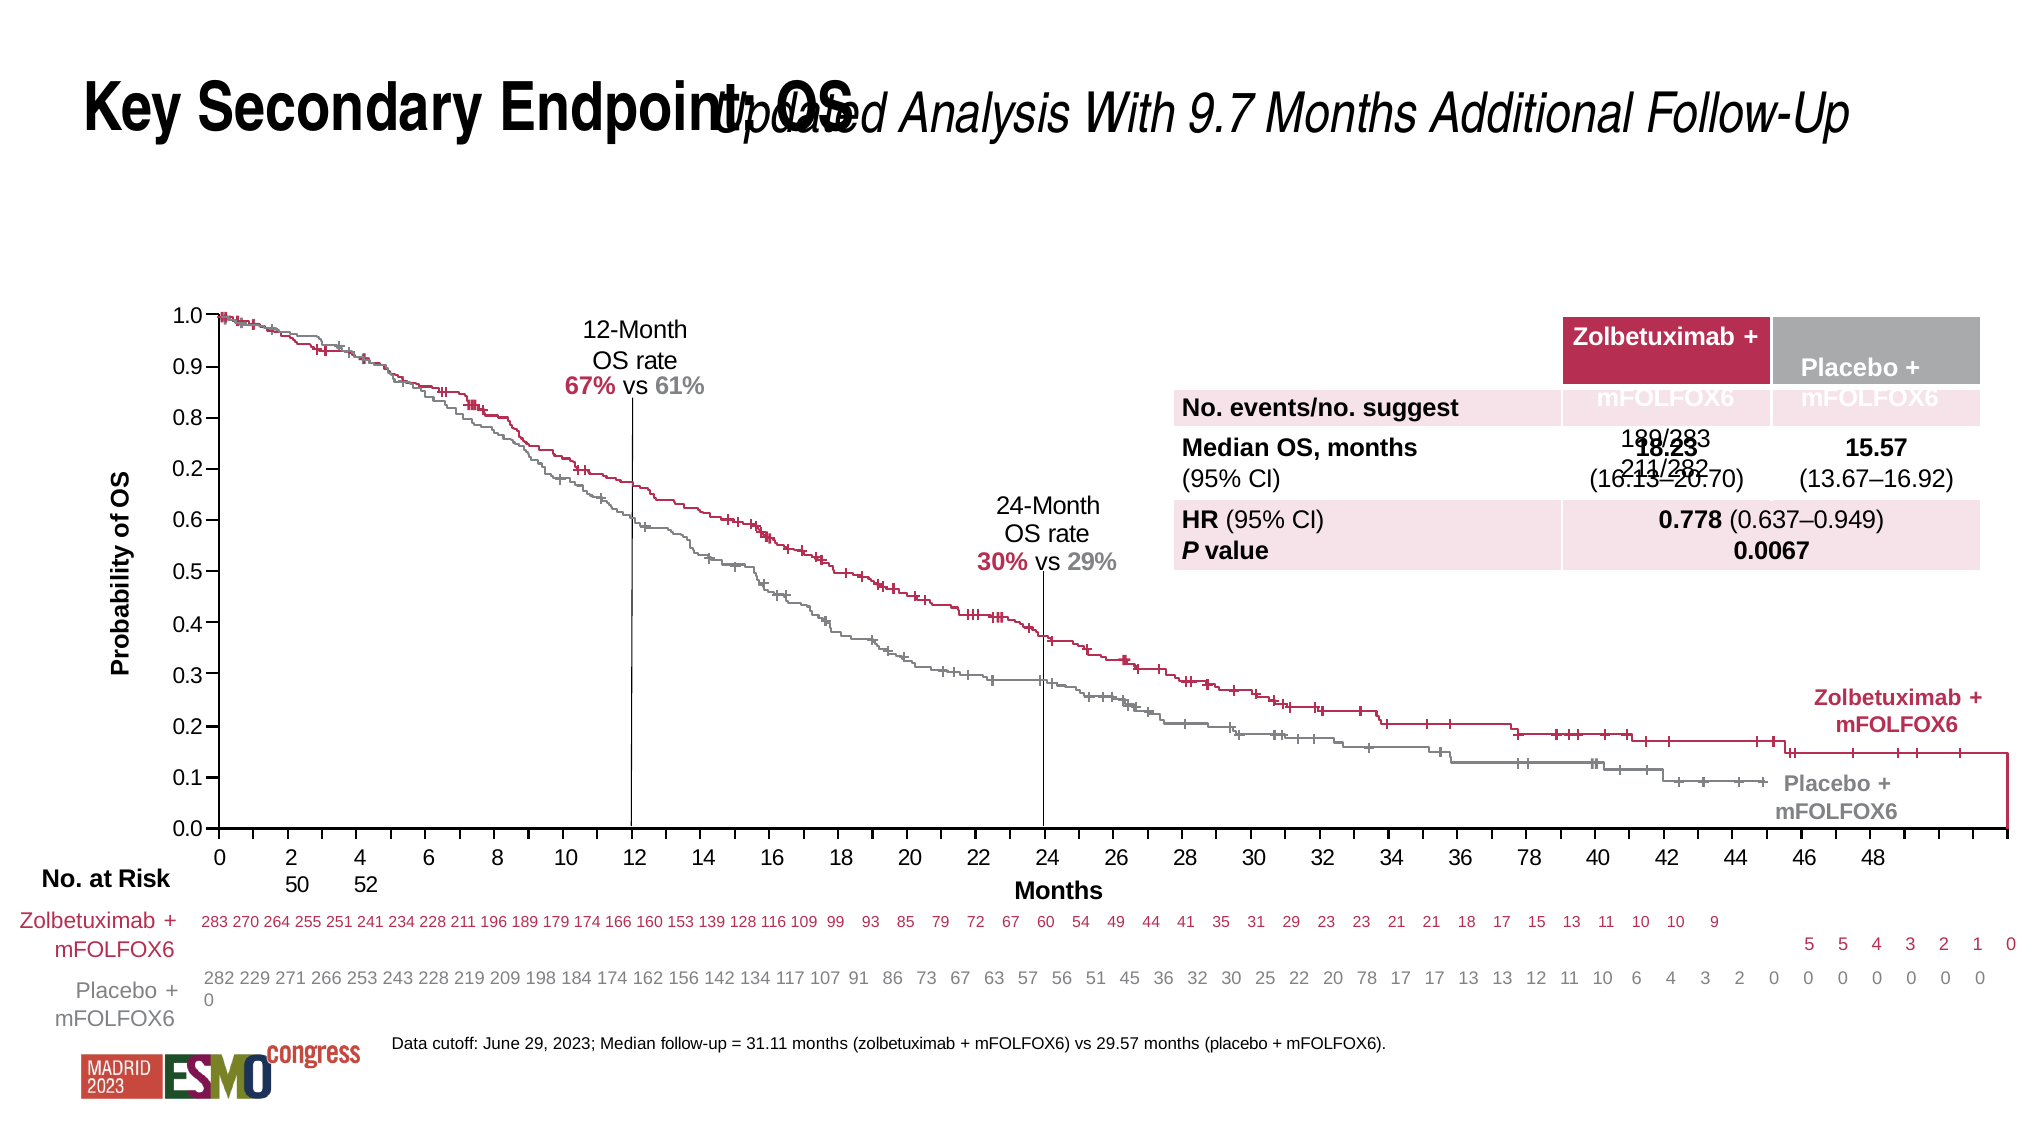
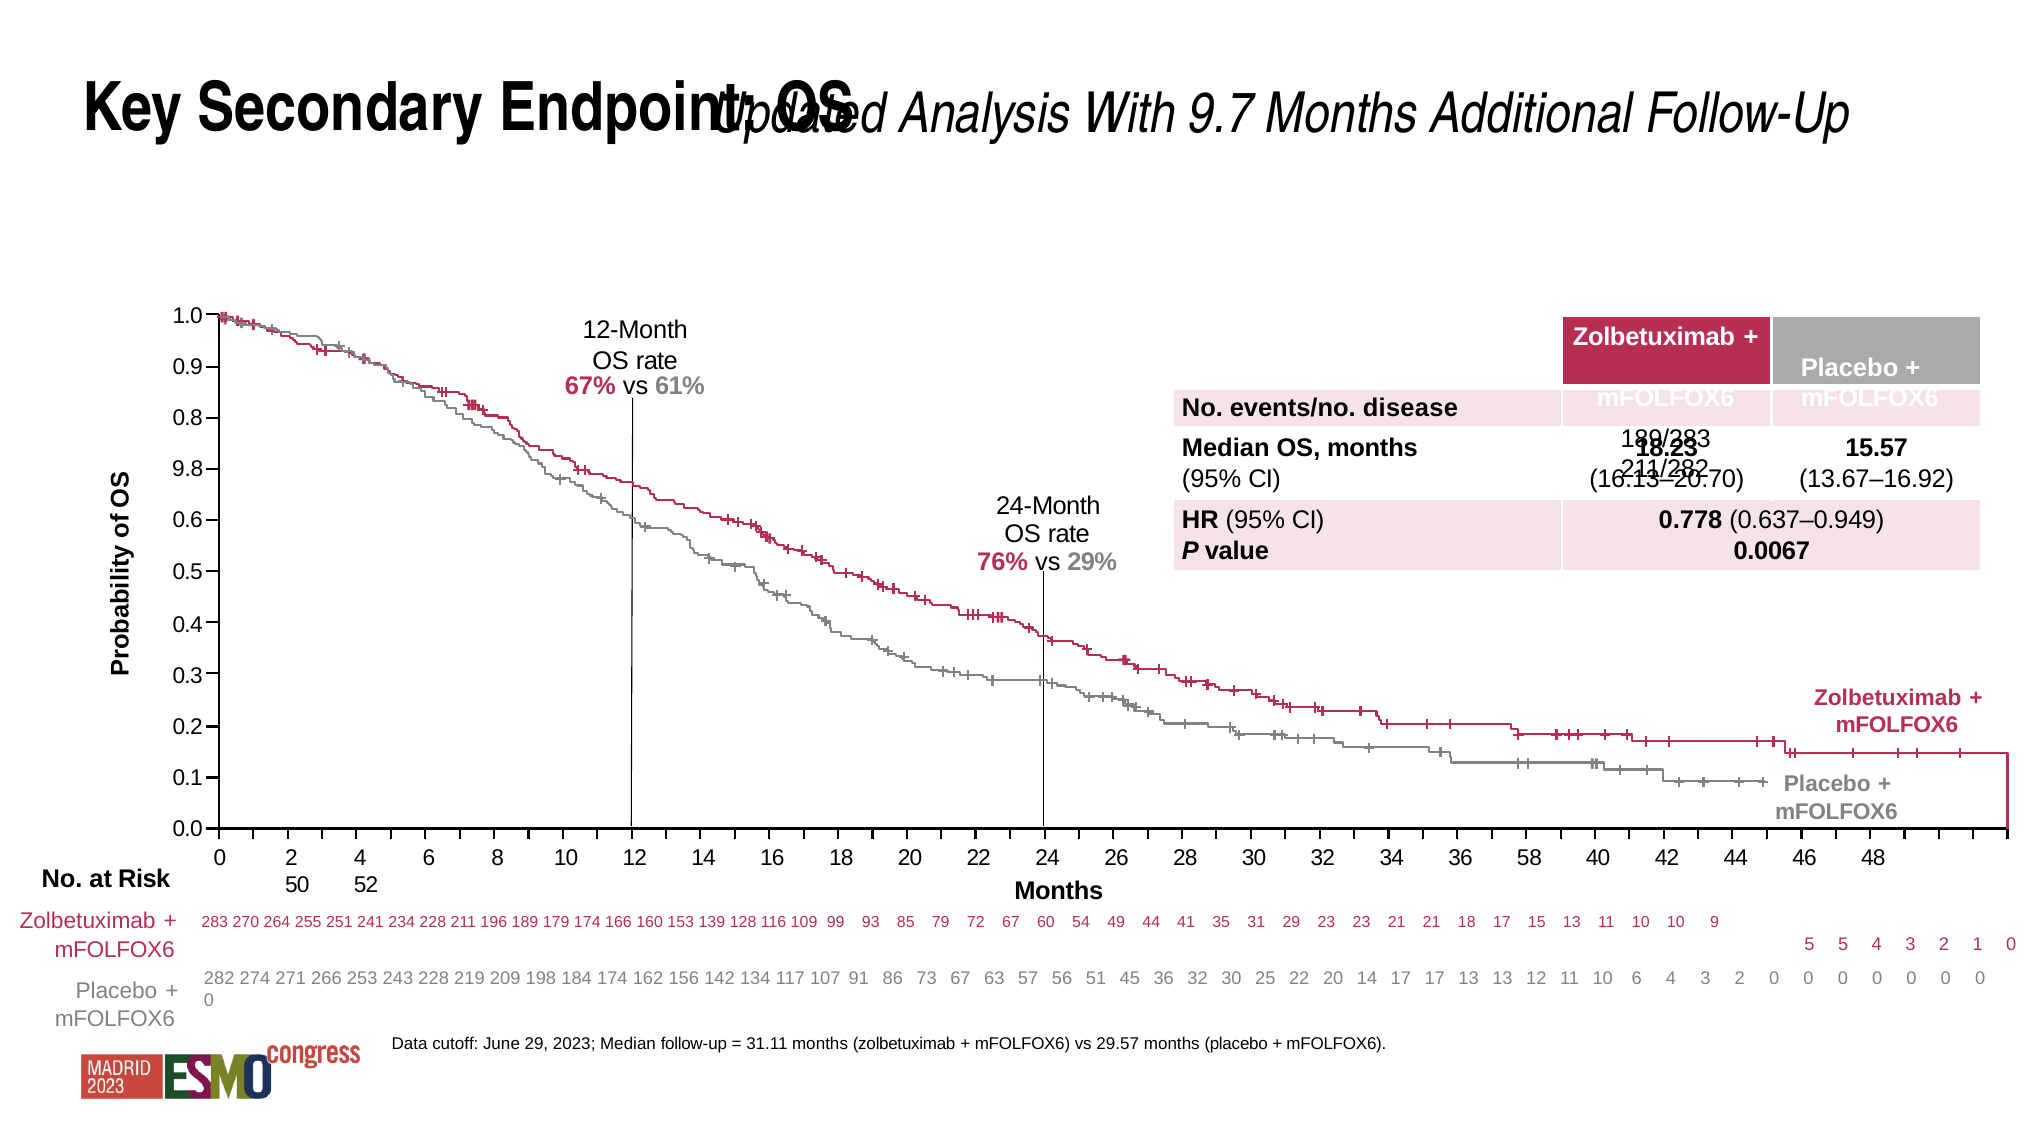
suggest: suggest -> disease (1410, 408)
0.2: 0.2 -> 9.8 (188, 469)
30%: 30% -> 76% (1003, 562)
36 78: 78 -> 58 (1529, 858)
229: 229 -> 274 (255, 978)
20 78: 78 -> 14 (1367, 978)
